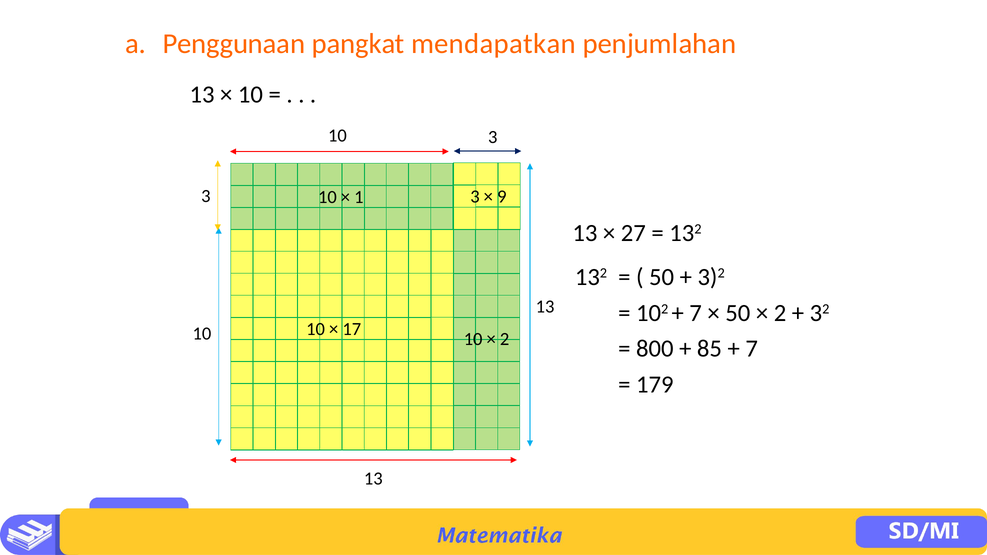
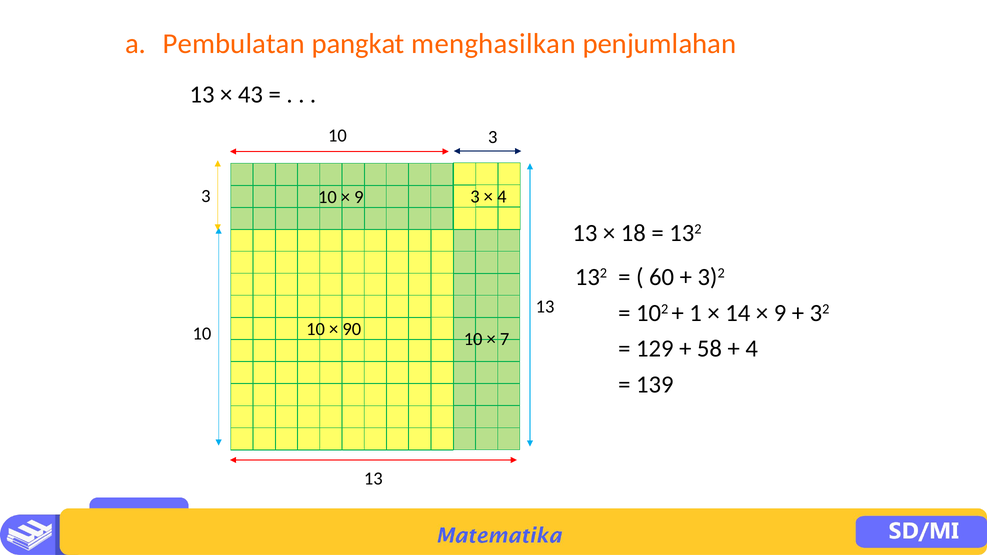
Penggunaan: Penggunaan -> Pembulatan (234, 44)
mendapatkan: mendapatkan -> menghasilkan (493, 44)
10: 10 -> 43 (250, 95)
9: 9 -> 4 (502, 197)
1: 1 -> 9 (359, 197)
27: 27 -> 18 (633, 233)
50: 50 -> 60 (662, 277)
7: 7 -> 1 (696, 313)
50: 50 -> 14 (738, 313)
2: 2 -> 9 (780, 313)
17: 17 -> 90 (352, 329)
2: 2 -> 7 (505, 339)
800: 800 -> 129 (655, 349)
85: 85 -> 58 (709, 349)
7: 7 -> 4 (752, 349)
179: 179 -> 139 (655, 385)
